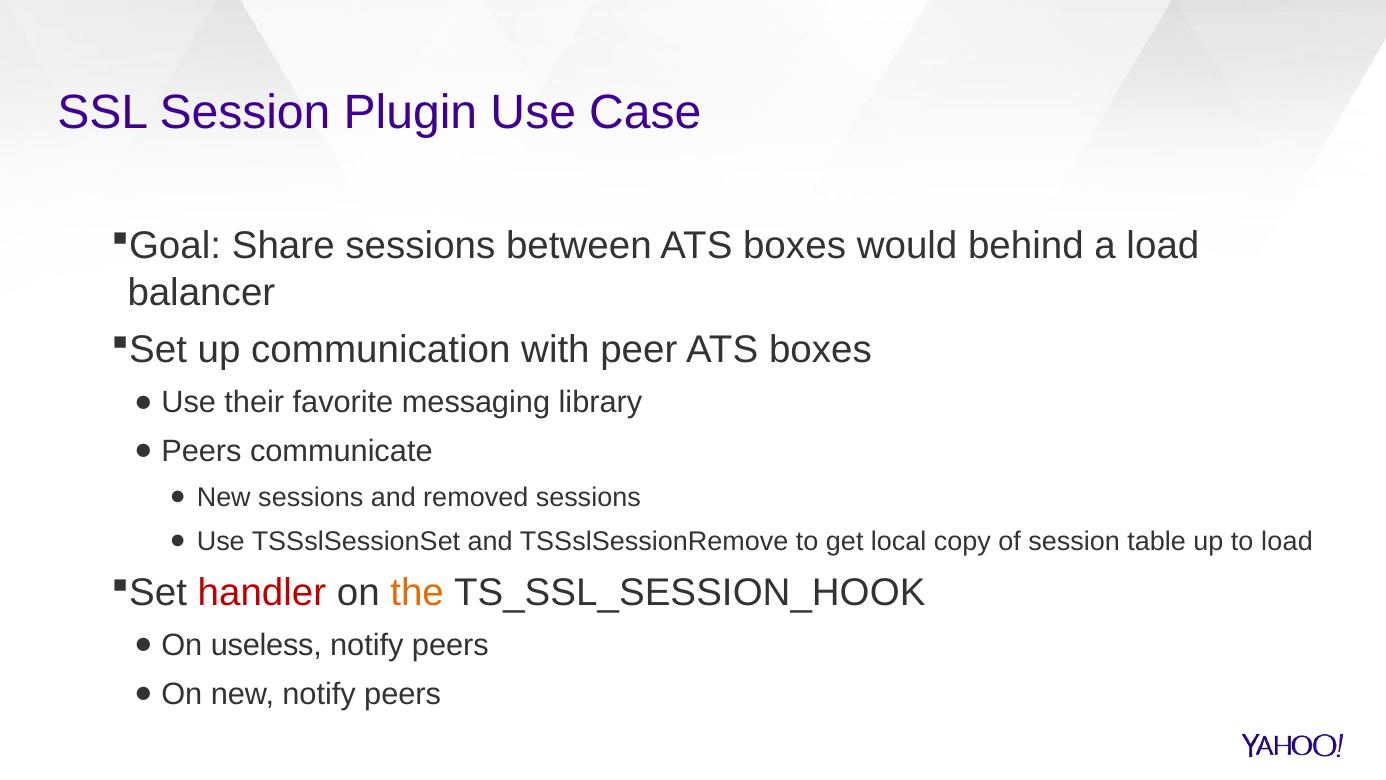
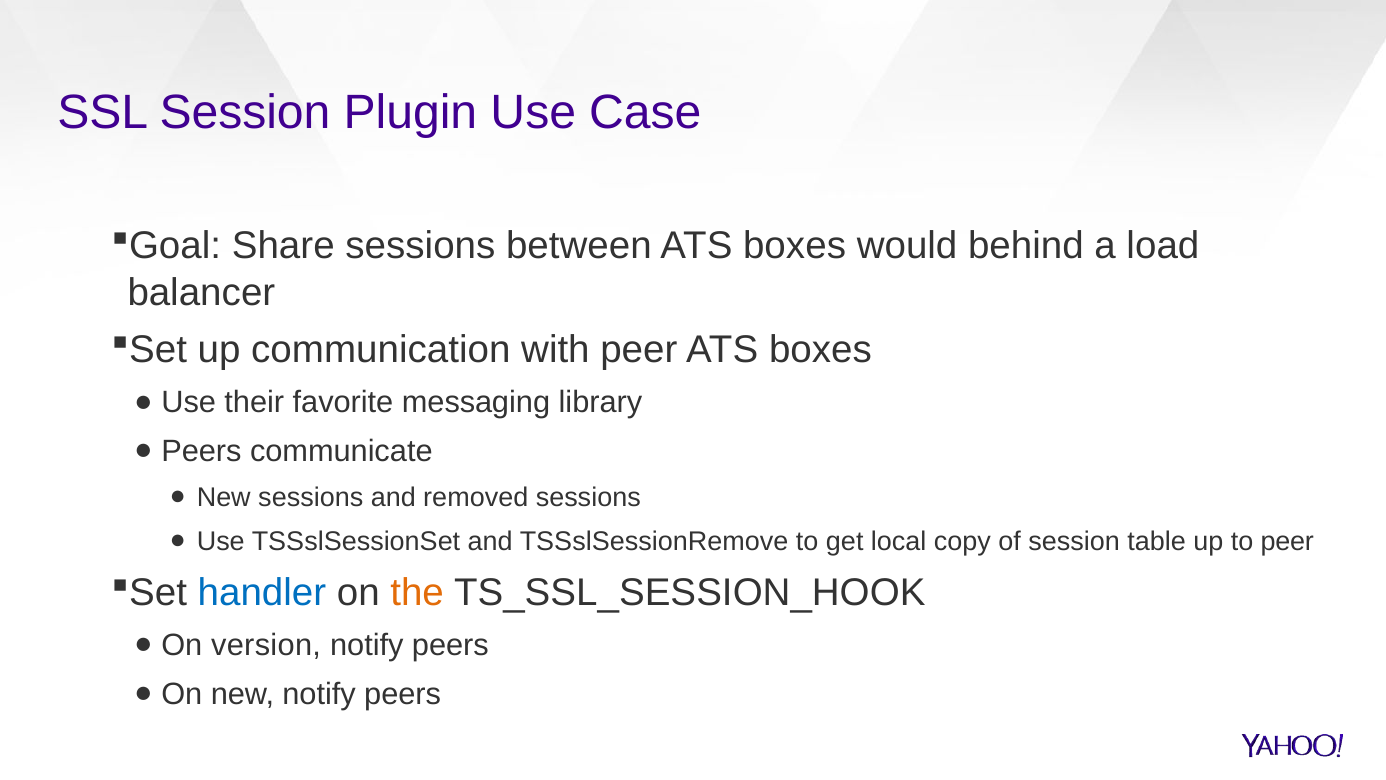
to load: load -> peer (1287, 541)
handler colour: red -> blue (262, 593)
useless: useless -> version (266, 645)
